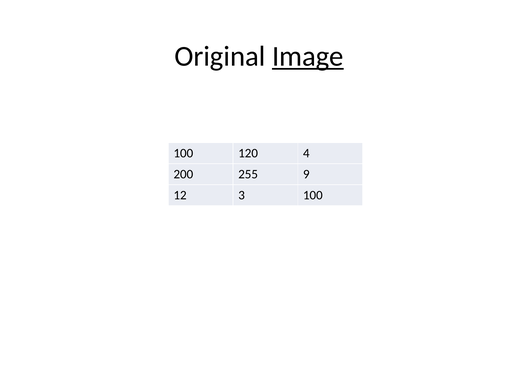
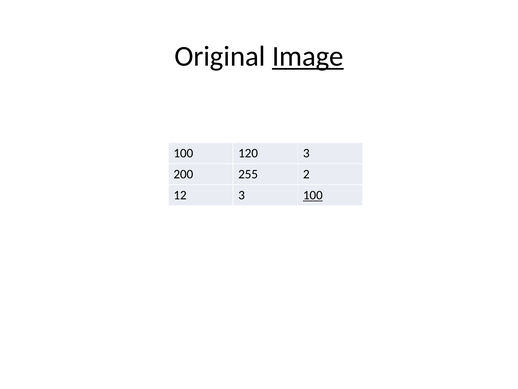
120 4: 4 -> 3 (306, 153)
9: 9 -> 2 (306, 174)
100 underline: none -> present (313, 195)
